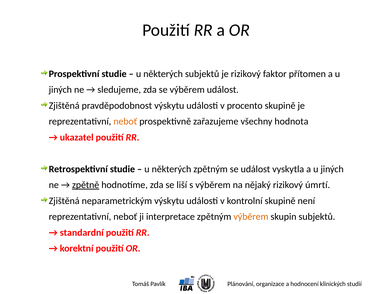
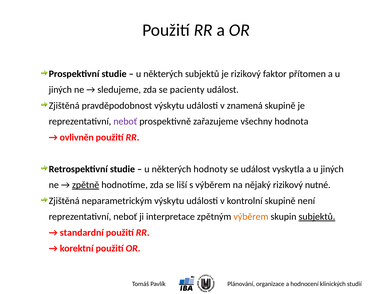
se výběrem: výběrem -> pacienty (187, 90)
procento: procento -> znamená (245, 106)
neboť colour: orange -> purple (125, 121)
ukazatel: ukazatel -> ovlivněn (77, 137)
některých zpětným: zpětným -> hodnoty (210, 169)
úmrtí: úmrtí -> nutné (318, 185)
subjektů underline: none -> present (317, 217)
